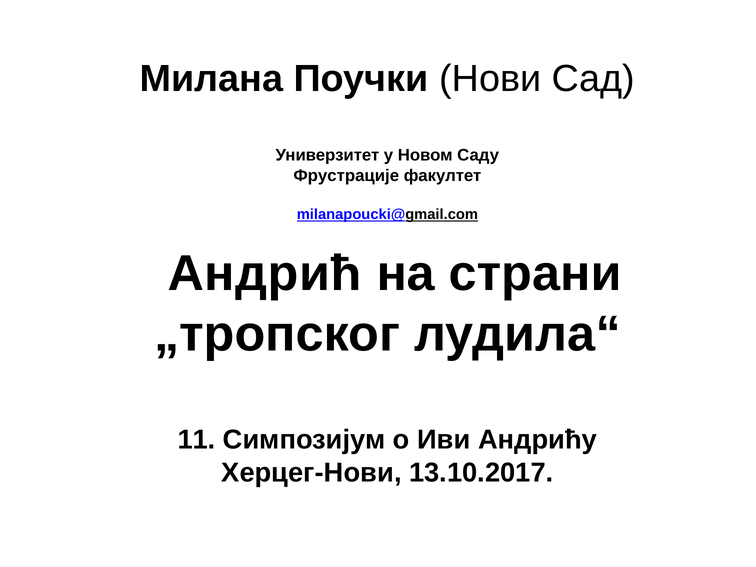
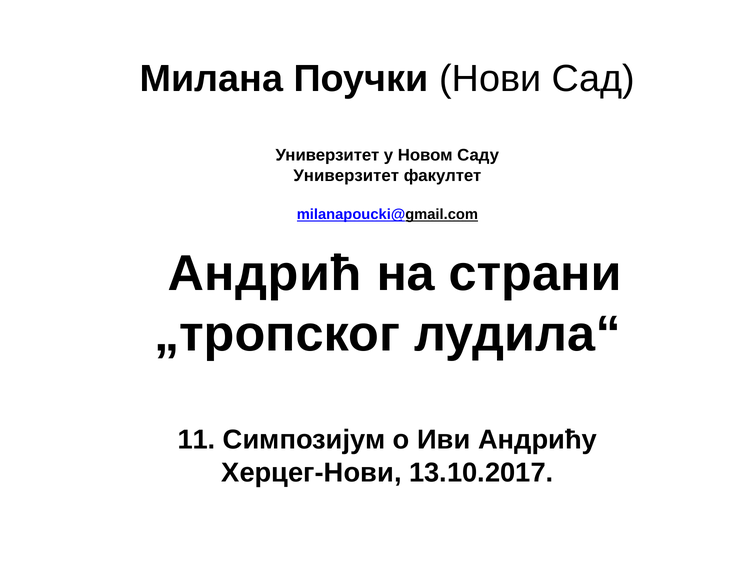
Фрустрације: Фрустрације -> Универзитет (346, 176)
